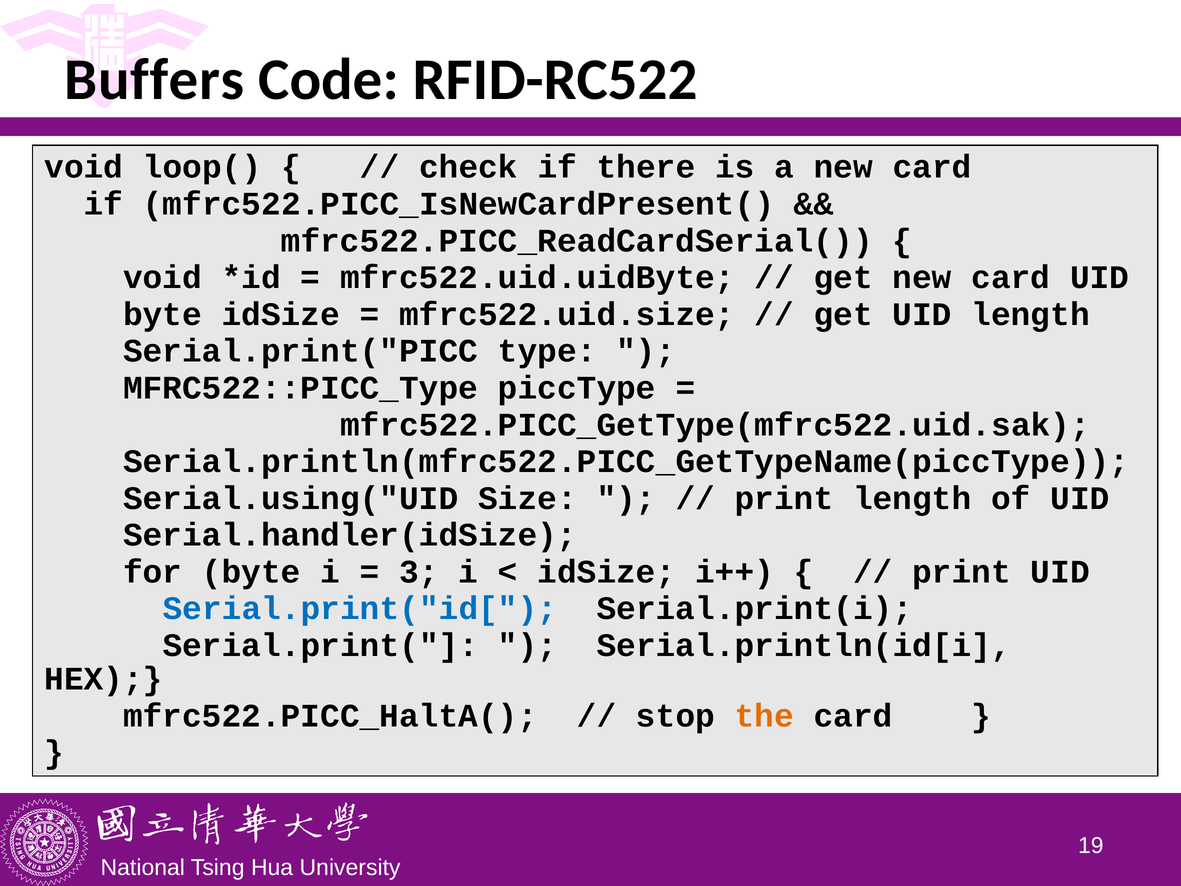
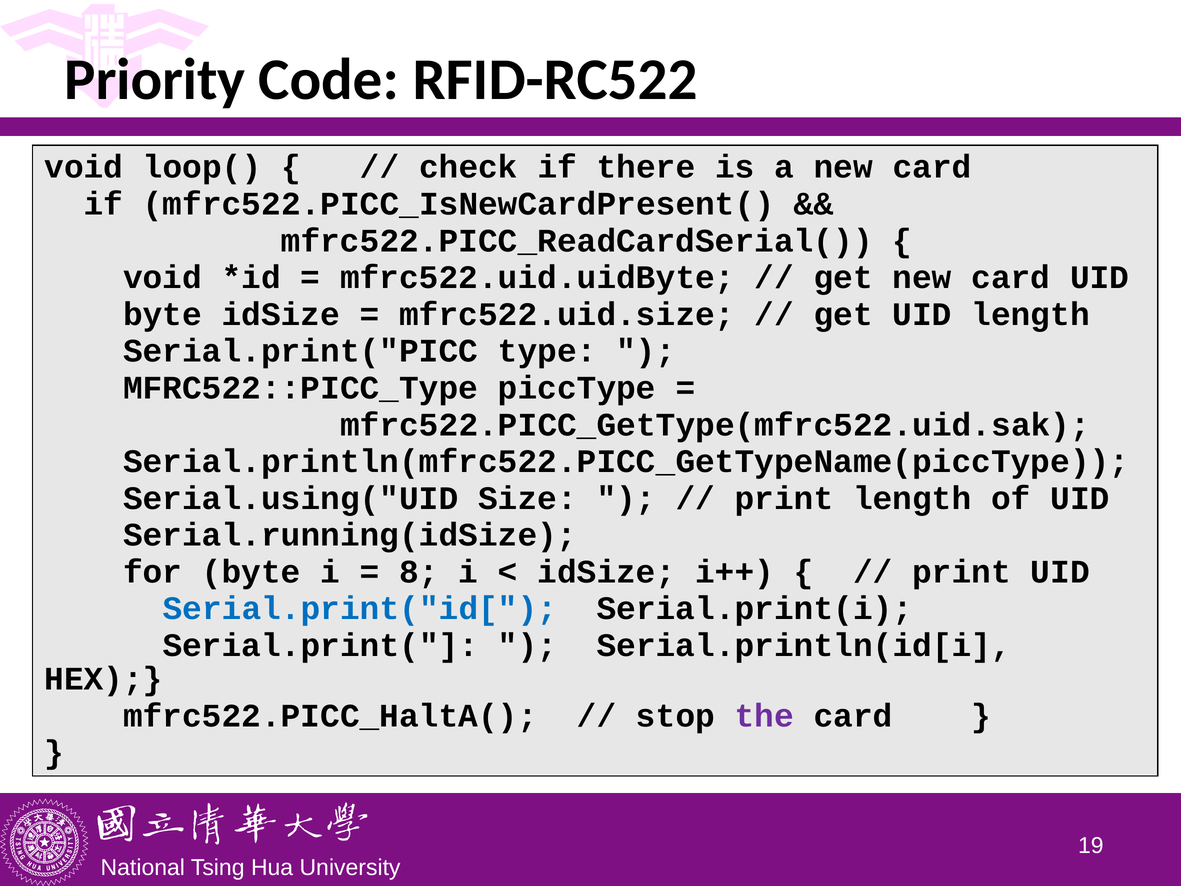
Buffers: Buffers -> Priority (155, 80)
Serial.handler(idSize: Serial.handler(idSize -> Serial.running(idSize (350, 535)
3: 3 -> 8 (419, 572)
the colour: orange -> purple (764, 715)
